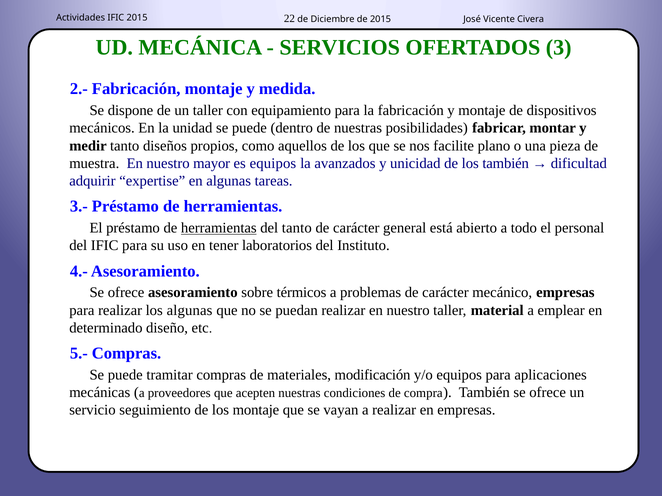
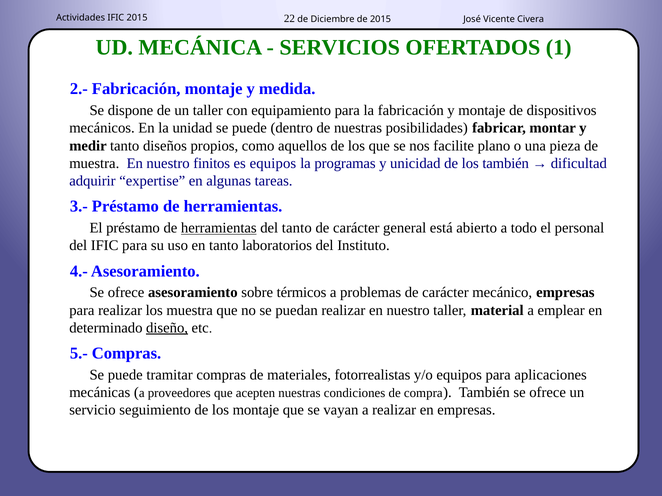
3: 3 -> 1 (559, 47)
mayor: mayor -> finitos (212, 163)
avanzados: avanzados -> programas (345, 163)
en tener: tener -> tanto (224, 246)
los algunas: algunas -> muestra (190, 311)
diseño underline: none -> present (167, 328)
modificación: modificación -> fotorrealistas (373, 375)
